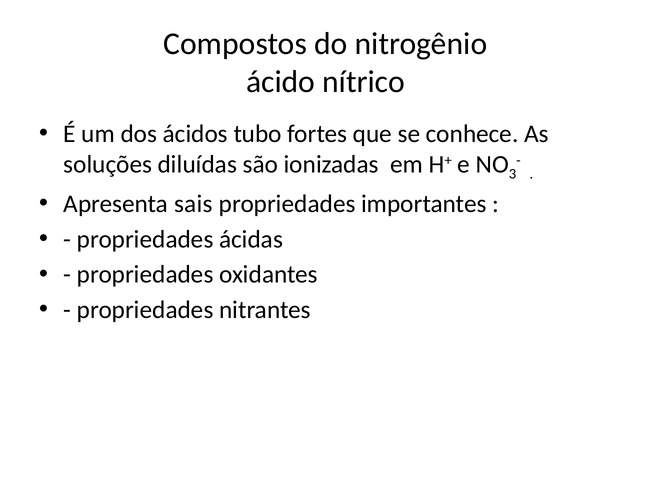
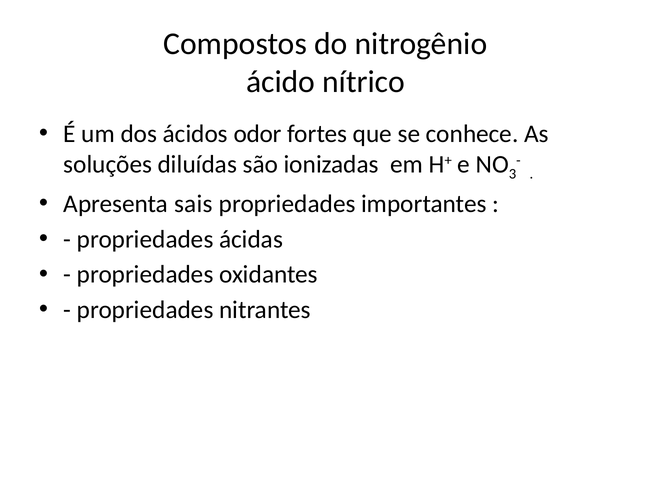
tubo: tubo -> odor (258, 134)
